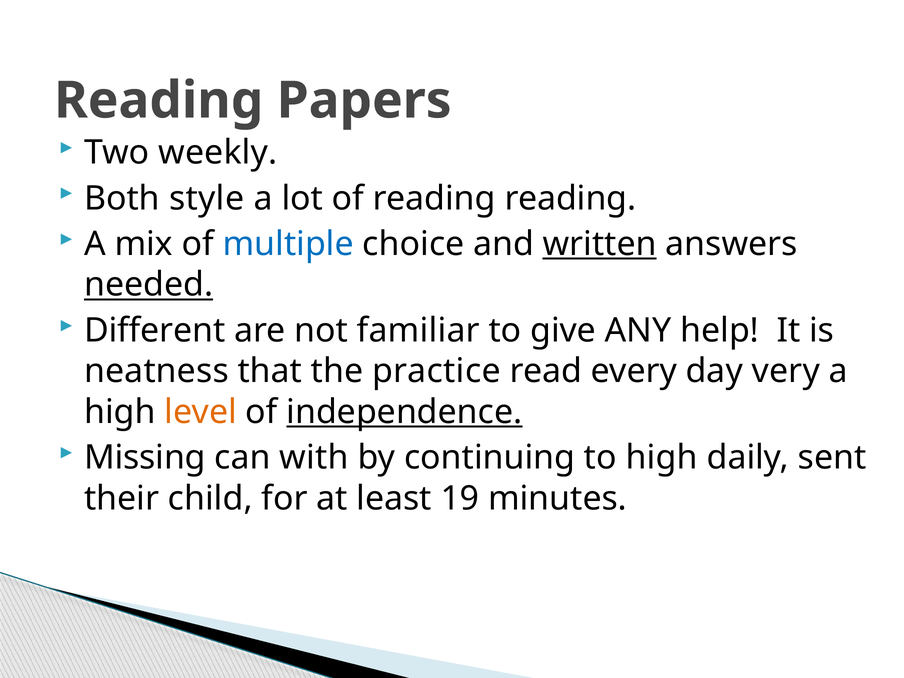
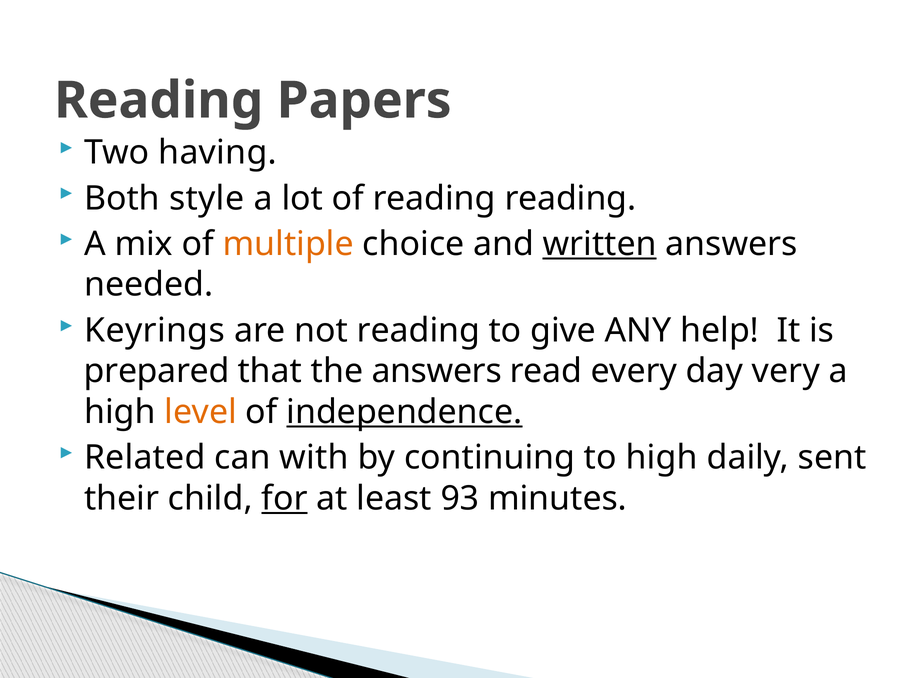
weekly: weekly -> having (218, 153)
multiple colour: blue -> orange (288, 244)
needed underline: present -> none (149, 285)
Different: Different -> Keyrings (155, 331)
not familiar: familiar -> reading (418, 331)
neatness: neatness -> prepared (157, 371)
the practice: practice -> answers (437, 371)
Missing: Missing -> Related (145, 458)
for underline: none -> present (284, 498)
19: 19 -> 93 (460, 498)
